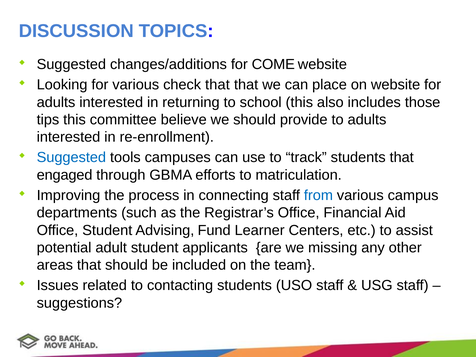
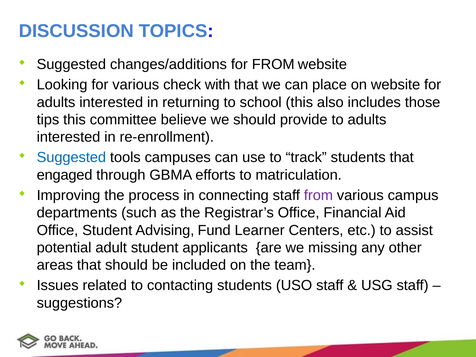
for COME: COME -> FROM (273, 64)
check that: that -> with (218, 85)
from colour: blue -> purple (318, 195)
